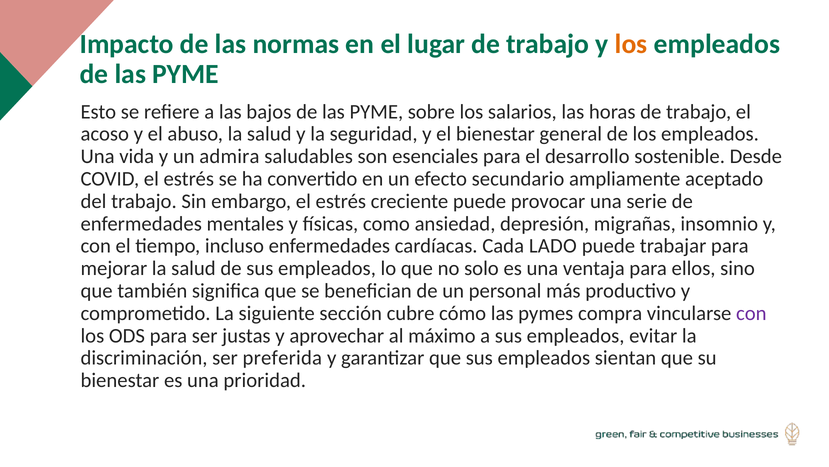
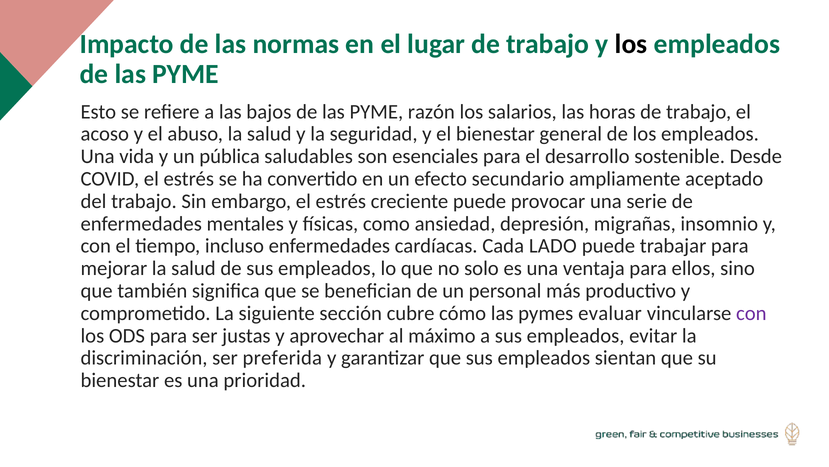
los colour: orange -> black (631, 44)
sobre: sobre -> razón (431, 112)
admira: admira -> pública (230, 156)
compra: compra -> evaluar (610, 313)
